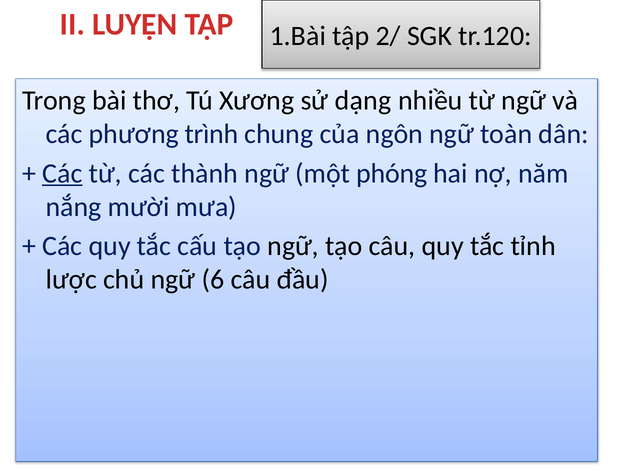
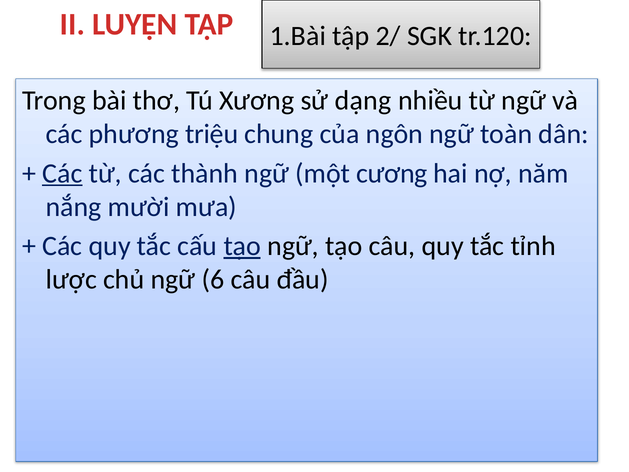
trình: trình -> triệu (212, 134)
phóng: phóng -> cương (392, 173)
tạo underline: none -> present (242, 246)
